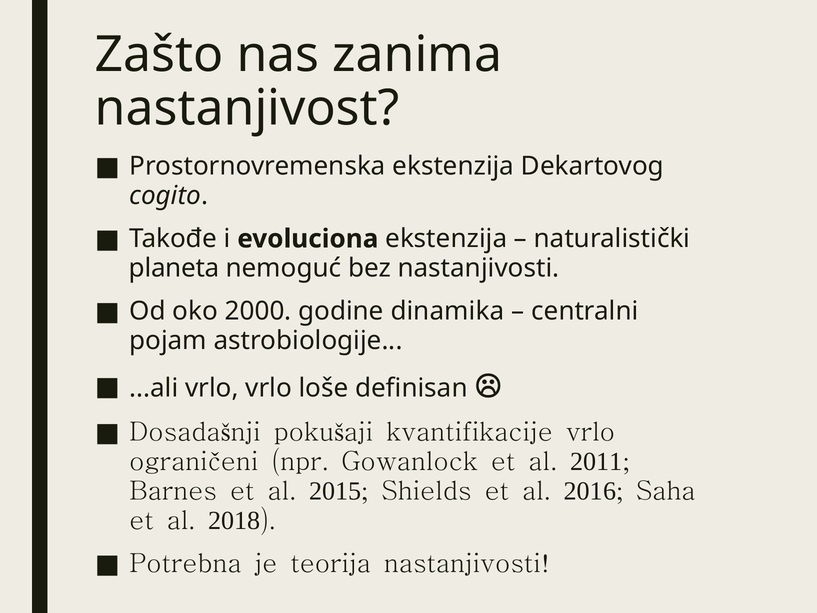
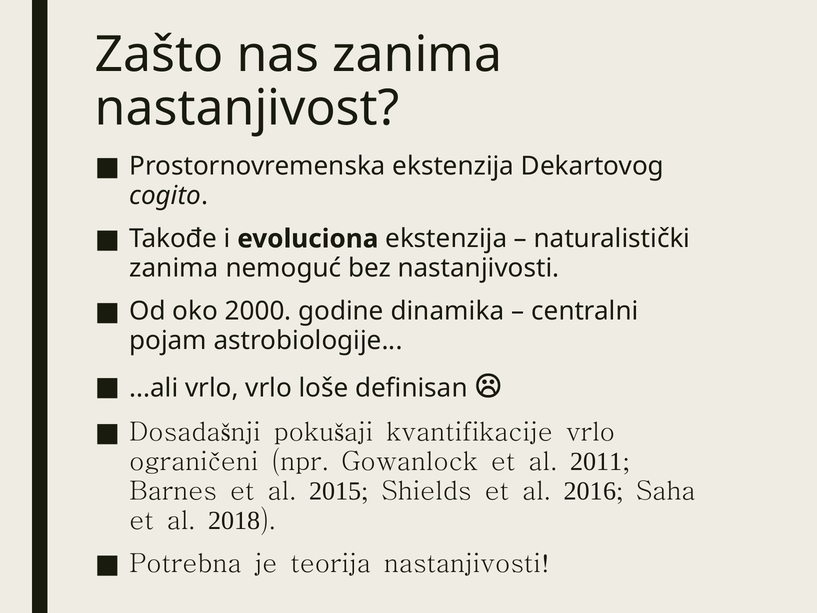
planeta: planeta -> zanima (174, 268)
